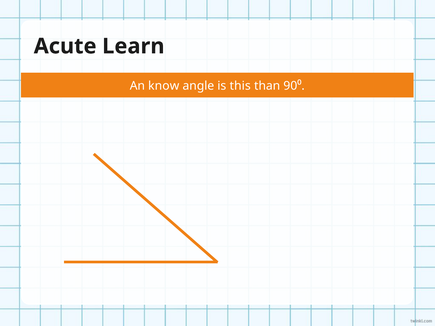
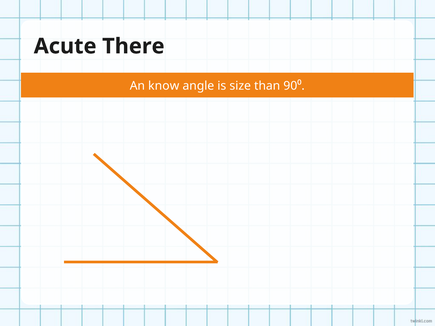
Learn: Learn -> There (133, 46)
this: this -> size (240, 86)
